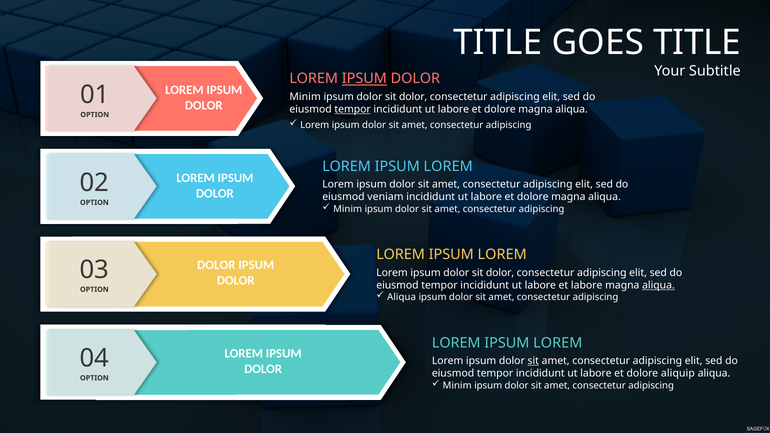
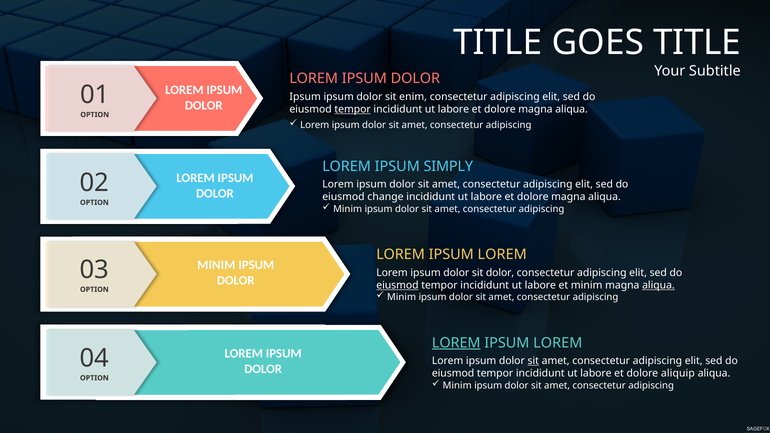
IPSUM underline: present -> none (364, 79)
Minim: Minim -> Ipsum (305, 97)
dolor: dolor -> enim (413, 97)
LOREM: LOREM -> SIMPLY (448, 166)
veniam: veniam -> change (385, 197)
DOLOR: DOLOR -> MINIM (216, 265)
eiusmod underline: none -> present (397, 285)
et labore: labore -> minim (587, 285)
Aliqua: Aliqua -> Minim (402, 297)
LOREM underline: none -> present (456, 343)
